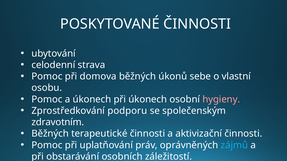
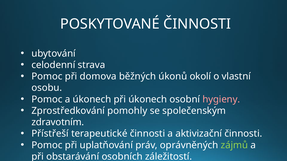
sebe: sebe -> okolí (200, 77)
podporu: podporu -> pomohly (127, 111)
Běžných: Běžných -> Přístřeší (50, 134)
zájmů colour: light blue -> light green (234, 145)
